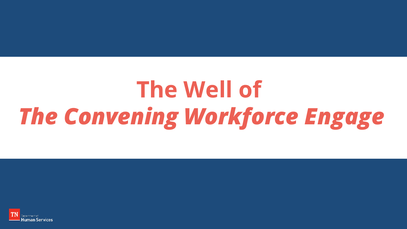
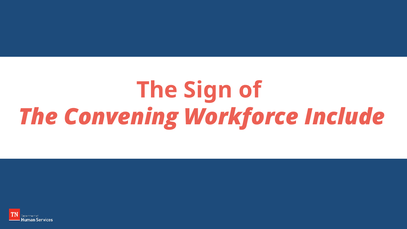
Well: Well -> Sign (208, 90)
Engage: Engage -> Include (345, 117)
